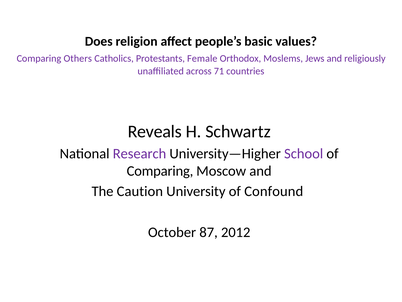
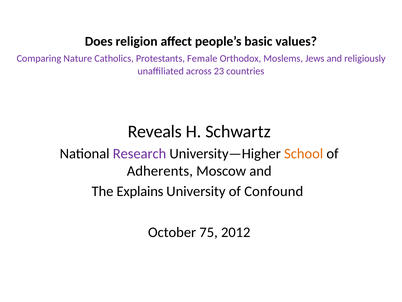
Others: Others -> Nature (78, 58)
71: 71 -> 23 (219, 71)
School colour: purple -> orange (304, 153)
Comparing: Comparing -> Adherents (160, 171)
Caution: Caution -> Explains (140, 191)
87: 87 -> 75 (209, 232)
